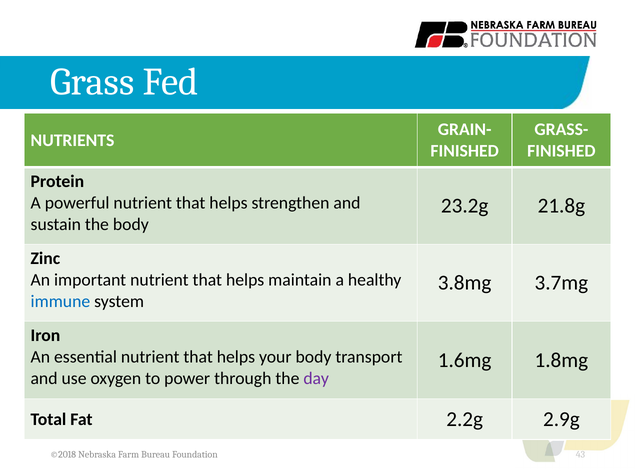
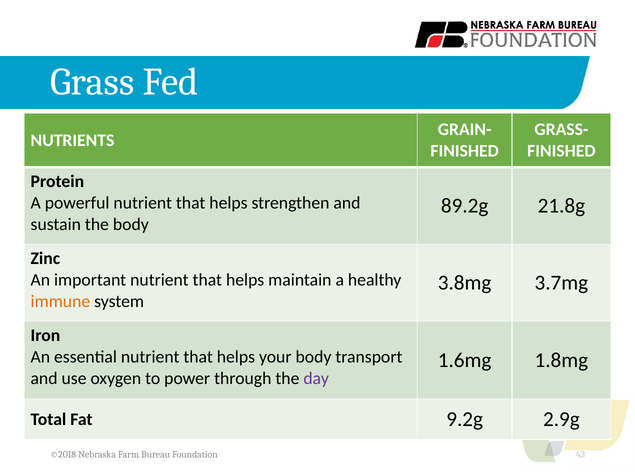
23.2g: 23.2g -> 89.2g (465, 206)
immune colour: blue -> orange (60, 302)
2.2g: 2.2g -> 9.2g (465, 420)
